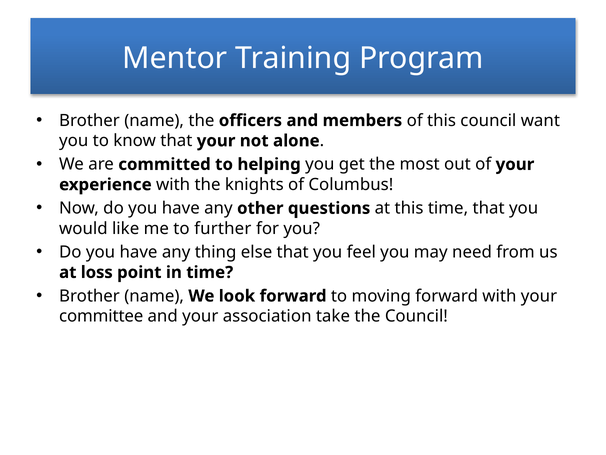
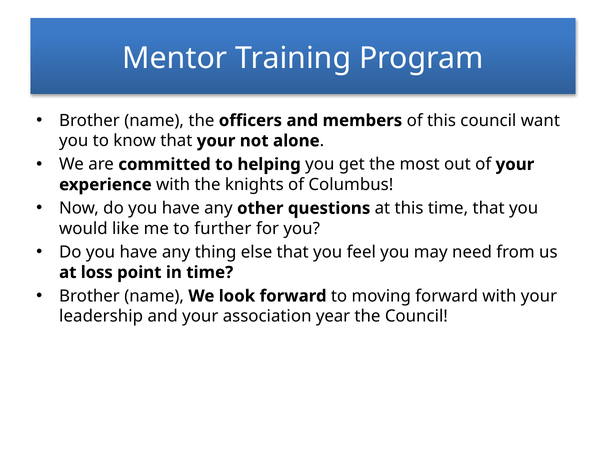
committee: committee -> leadership (101, 316)
take: take -> year (333, 316)
